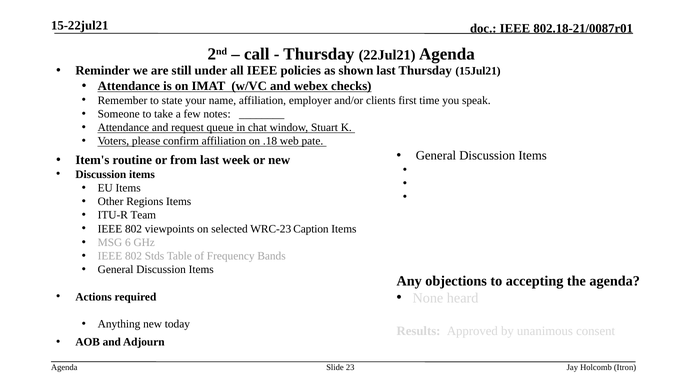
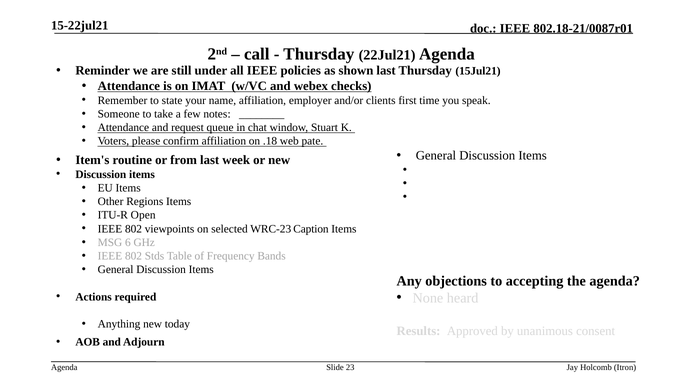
Team: Team -> Open (143, 215)
